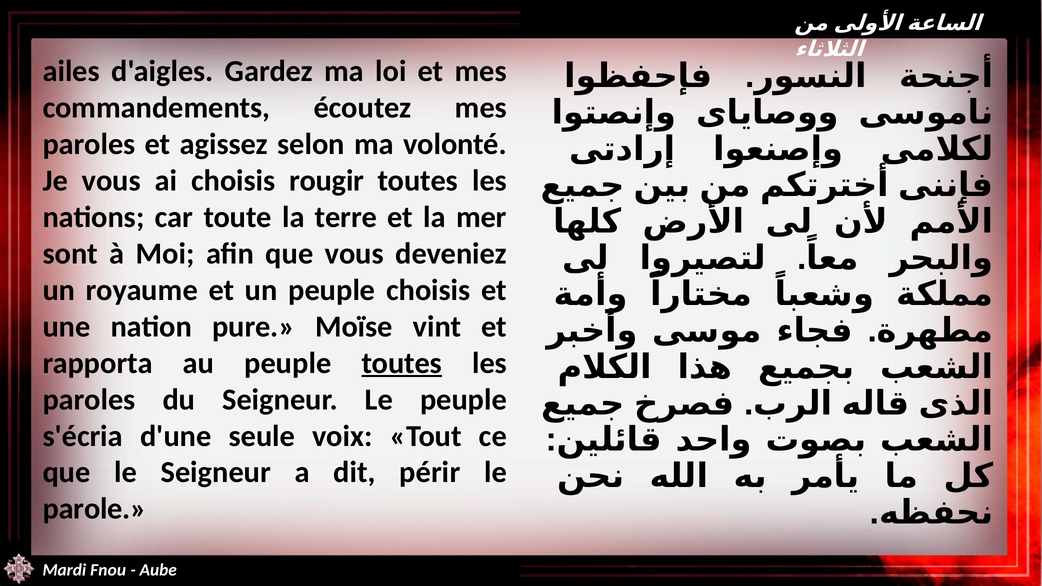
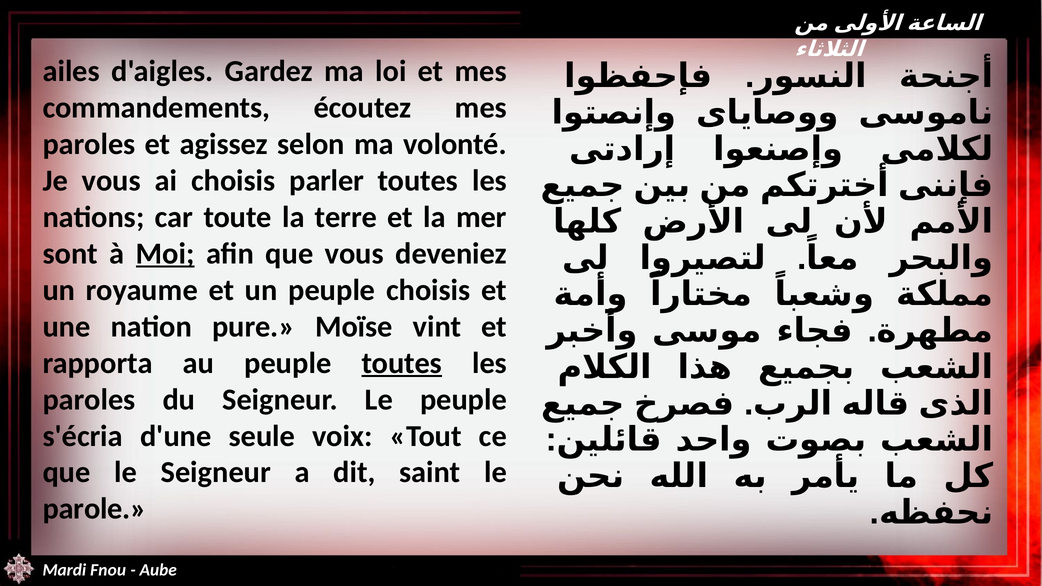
rougir: rougir -> parler (327, 181)
Moi underline: none -> present (165, 254)
périr: périr -> saint (430, 473)
